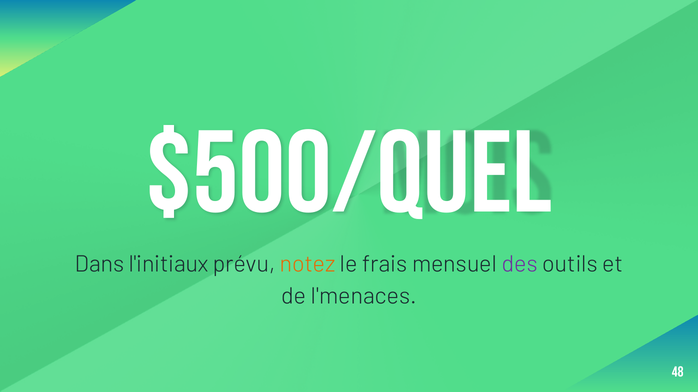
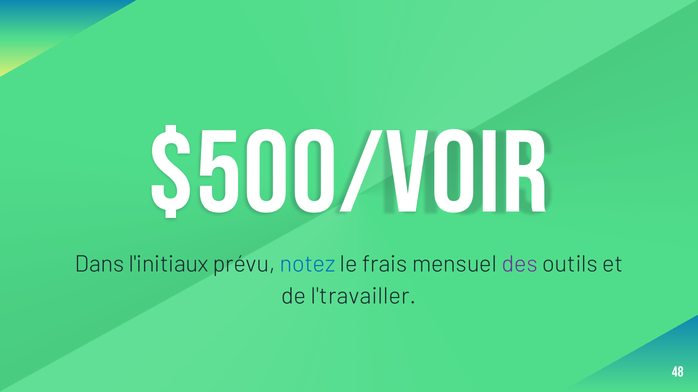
$500/quel: $500/quel -> $500/voir (348, 174)
notez colour: orange -> blue (308, 264)
l'menaces: l'menaces -> l'travailler (364, 296)
